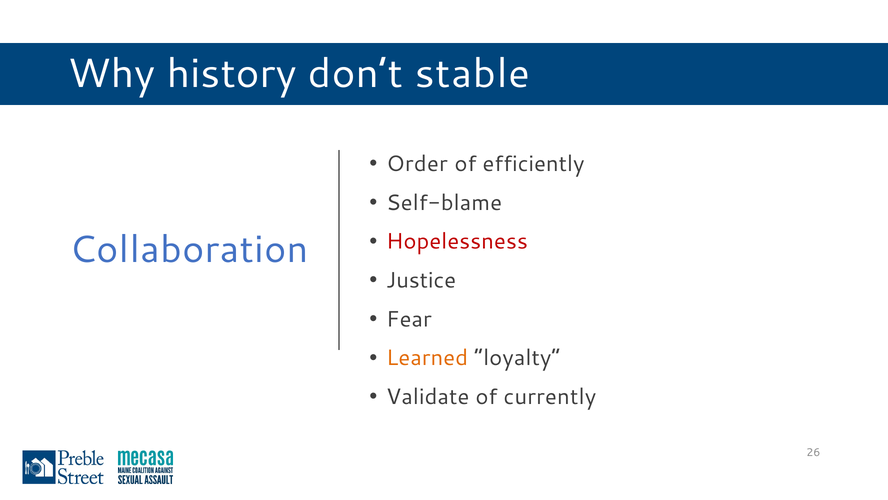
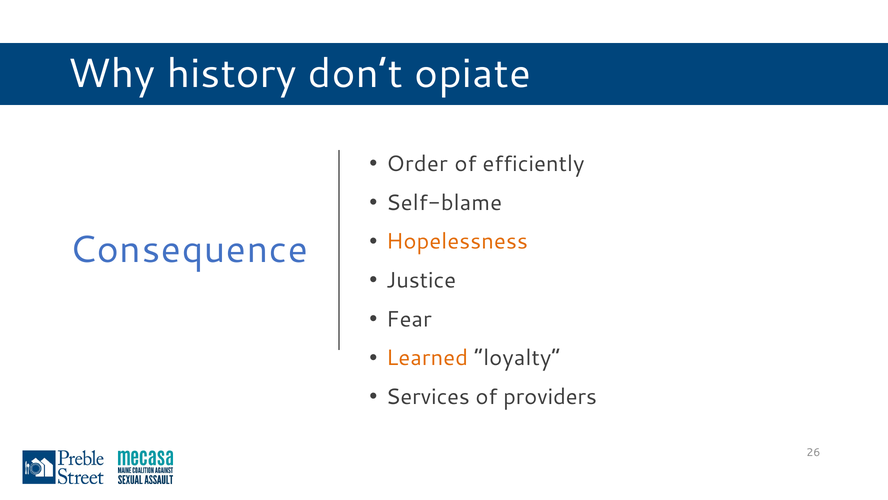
stable: stable -> opiate (473, 74)
Hopelessness colour: red -> orange (457, 241)
Collaboration: Collaboration -> Consequence (189, 249)
Validate: Validate -> Services (428, 397)
currently: currently -> providers (550, 397)
